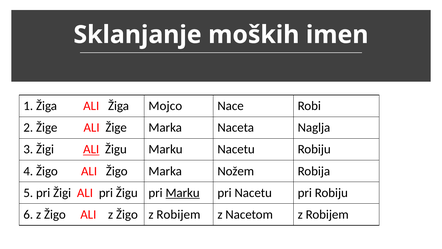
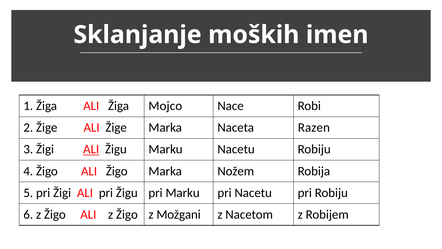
Naglja: Naglja -> Razen (314, 127)
Marku underline: present -> none (183, 193)
Žigo z Robijem: Robijem -> Možgani (179, 214)
